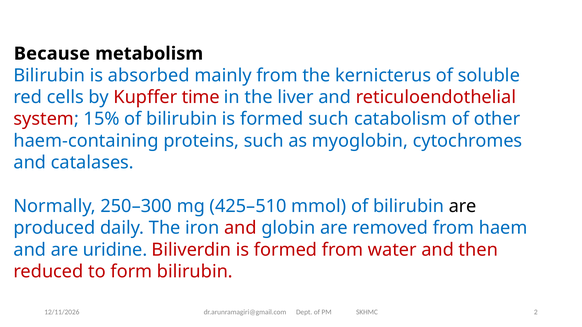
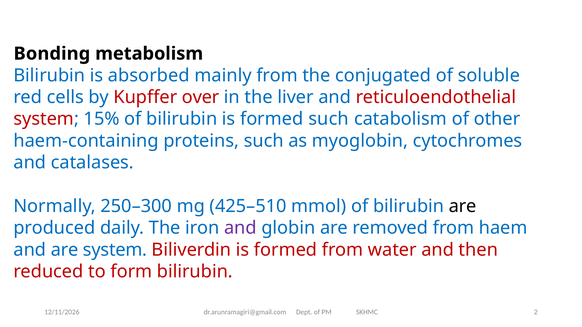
Because: Because -> Bonding (52, 54)
kernicterus: kernicterus -> conjugated (383, 75)
time: time -> over (201, 97)
and colour: red -> purple (240, 228)
are uridine: uridine -> system (115, 250)
